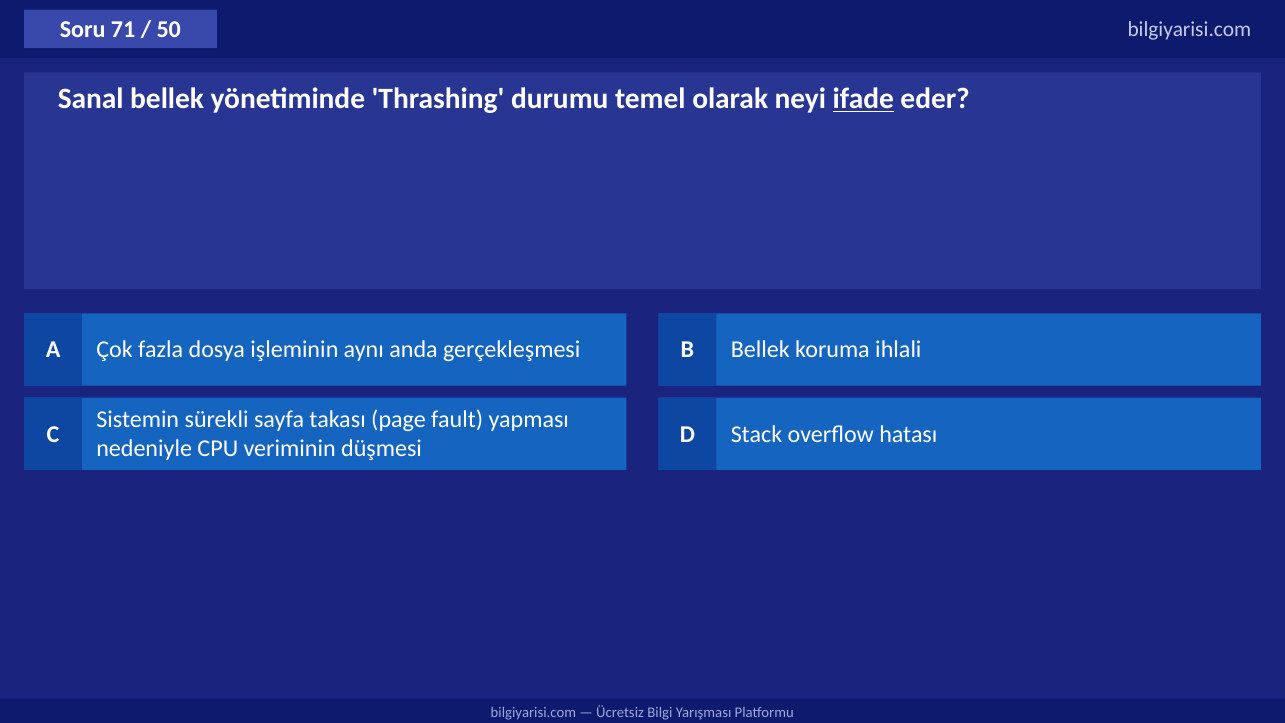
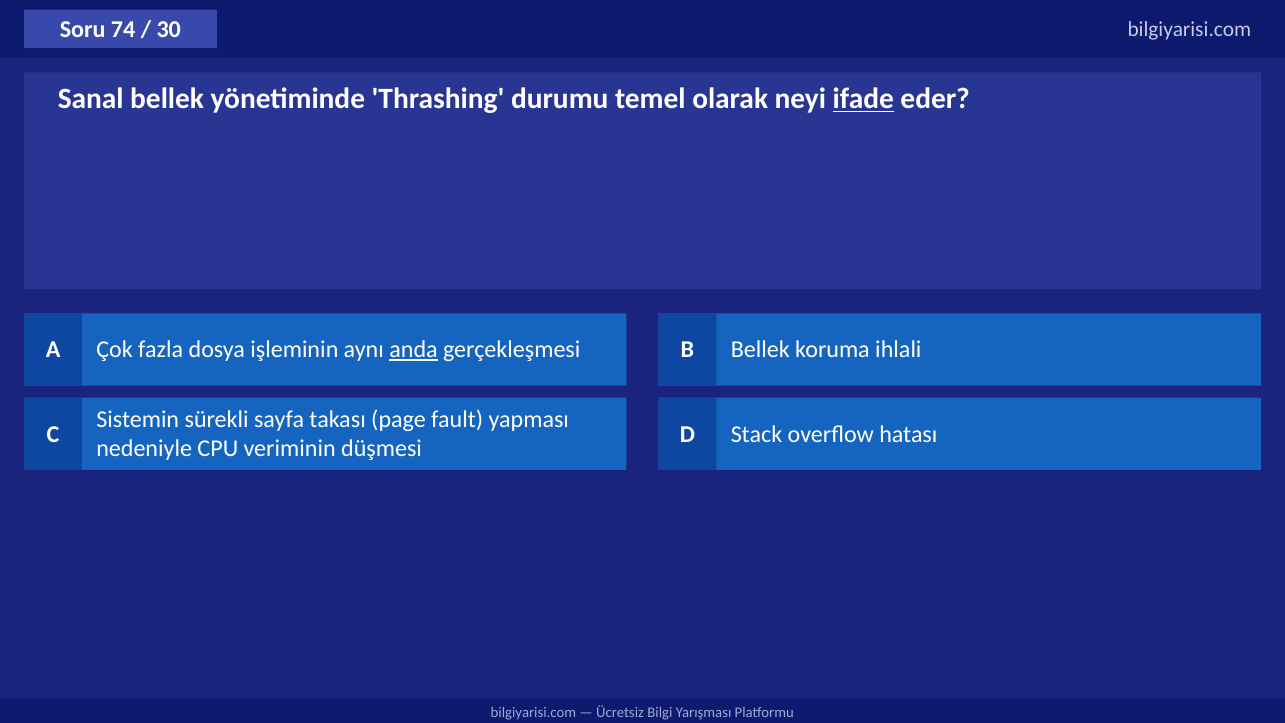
71: 71 -> 74 (123, 29)
50: 50 -> 30 (169, 29)
anda underline: none -> present (414, 350)
